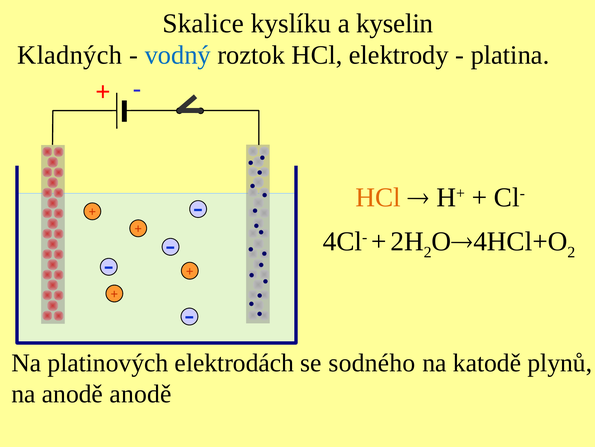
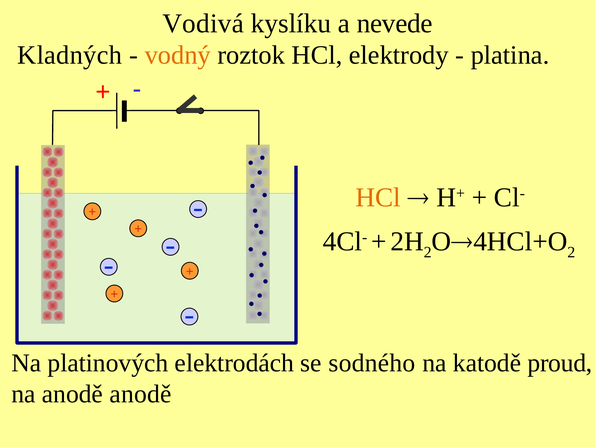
Skalice: Skalice -> Vodivá (203, 23)
kyselin: kyselin -> nevede (395, 23)
vodný colour: blue -> orange (178, 55)
plynů: plynů -> proud (560, 363)
